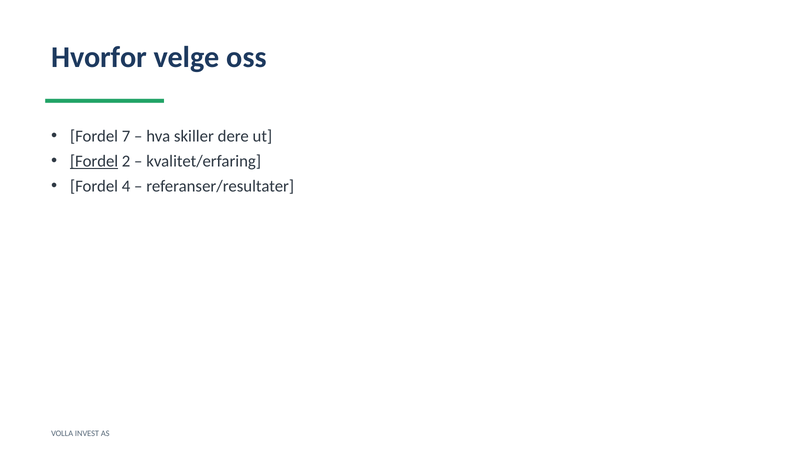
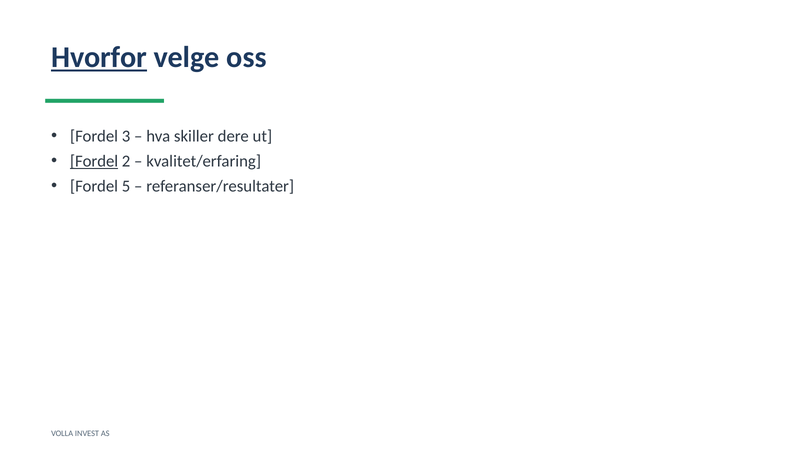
Hvorfor underline: none -> present (99, 57)
7: 7 -> 3 (126, 136)
4: 4 -> 5 (126, 186)
